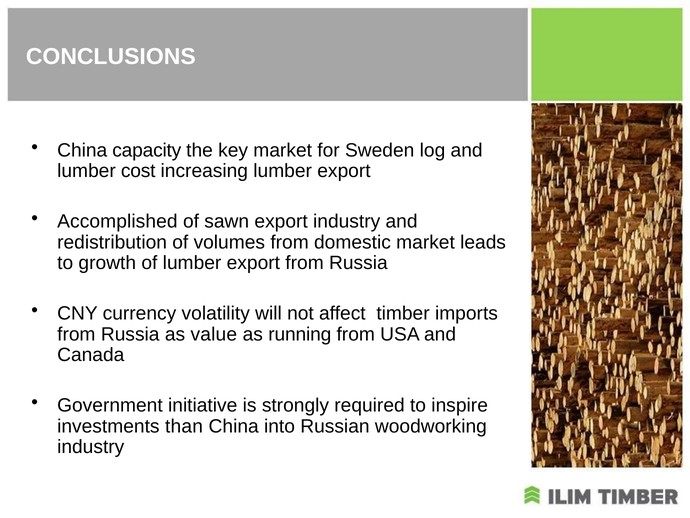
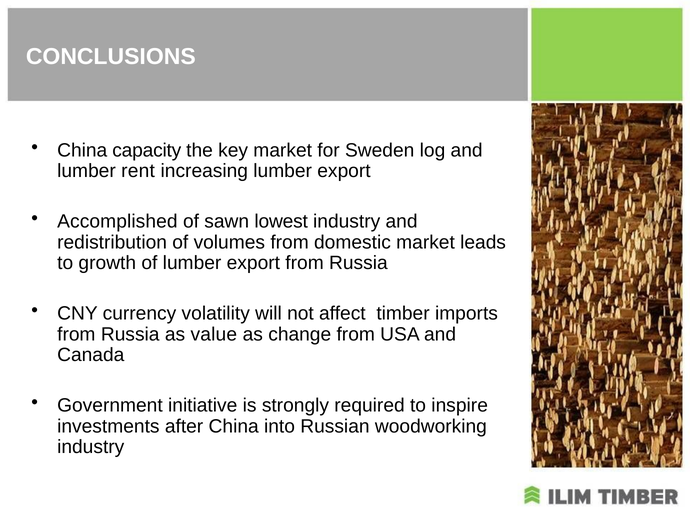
cost: cost -> rent (138, 171)
sawn export: export -> lowest (281, 221)
running: running -> change (300, 334)
than: than -> after (184, 426)
